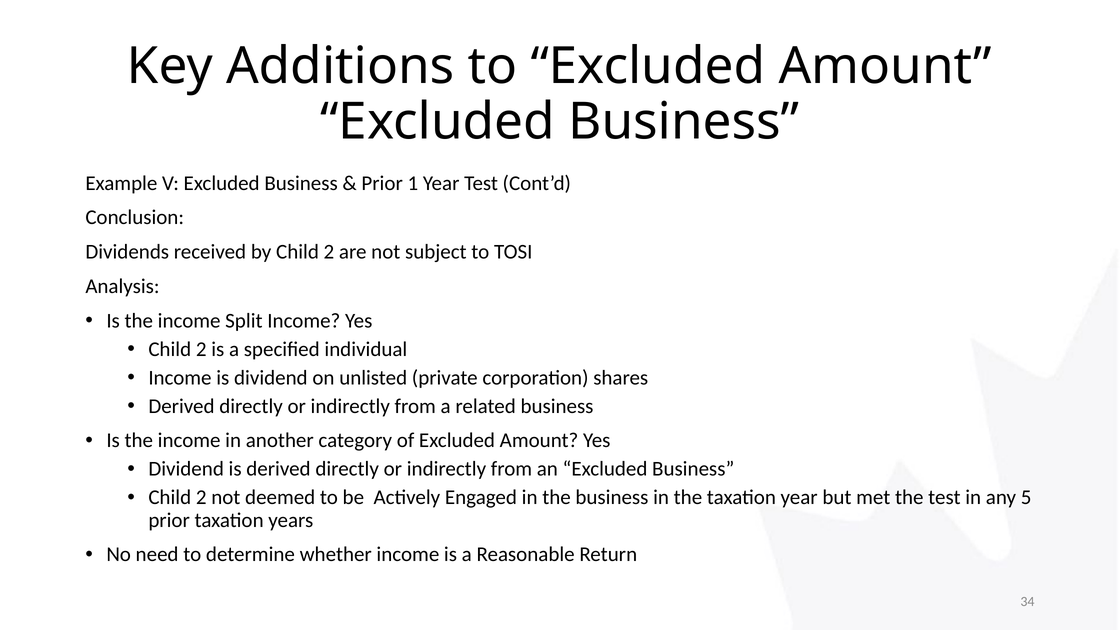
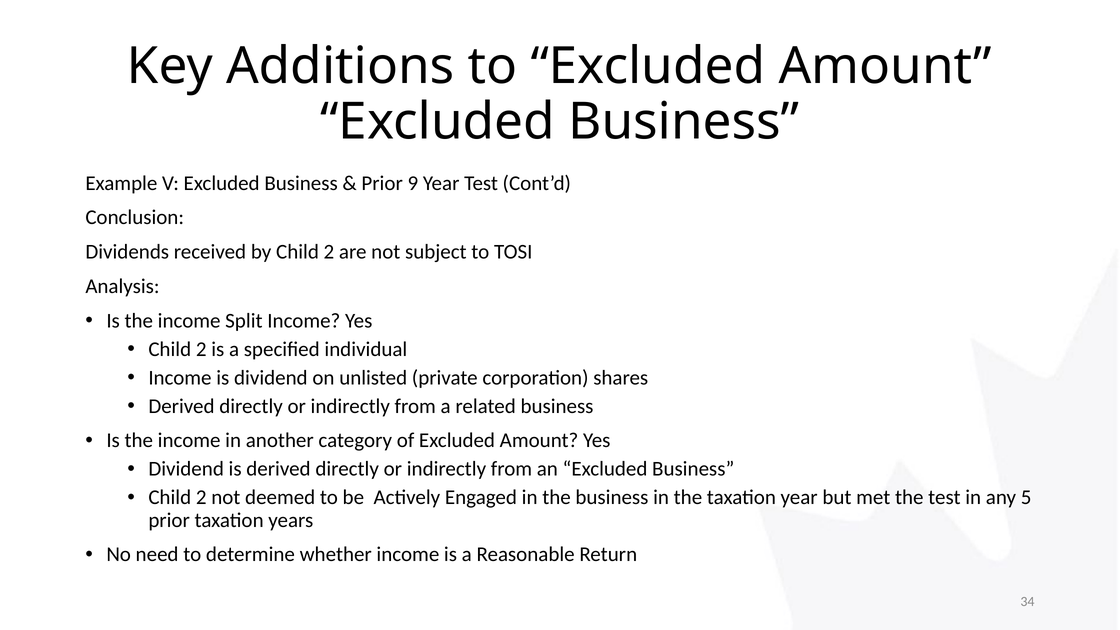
1: 1 -> 9 (413, 183)
